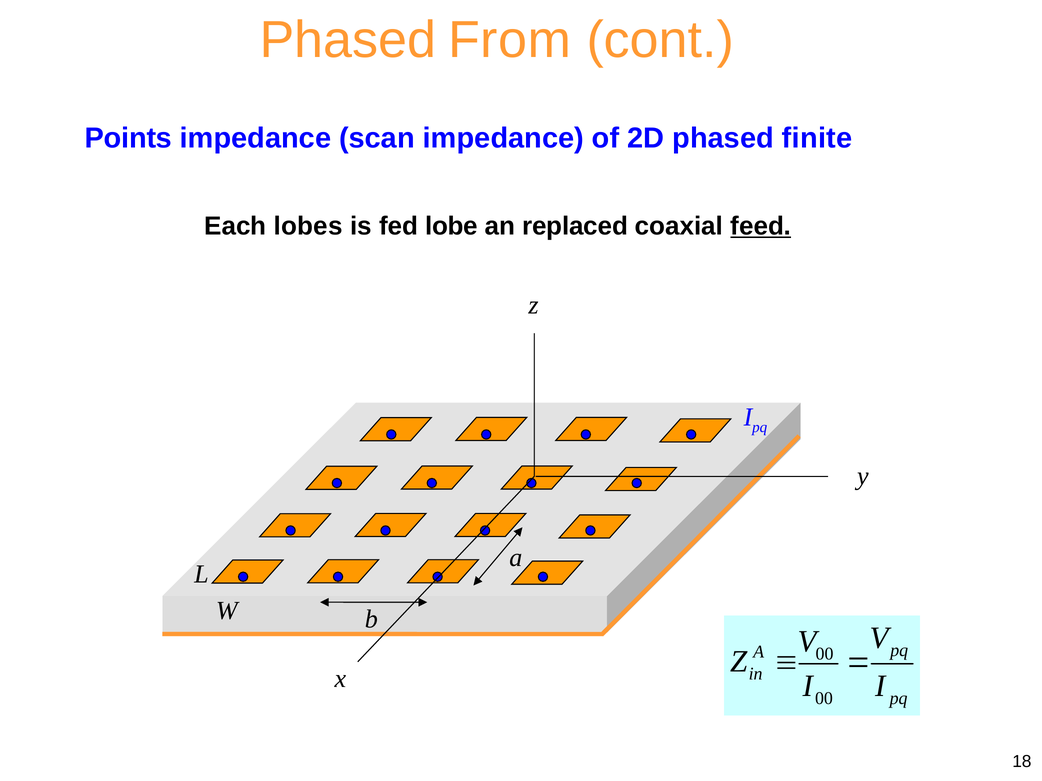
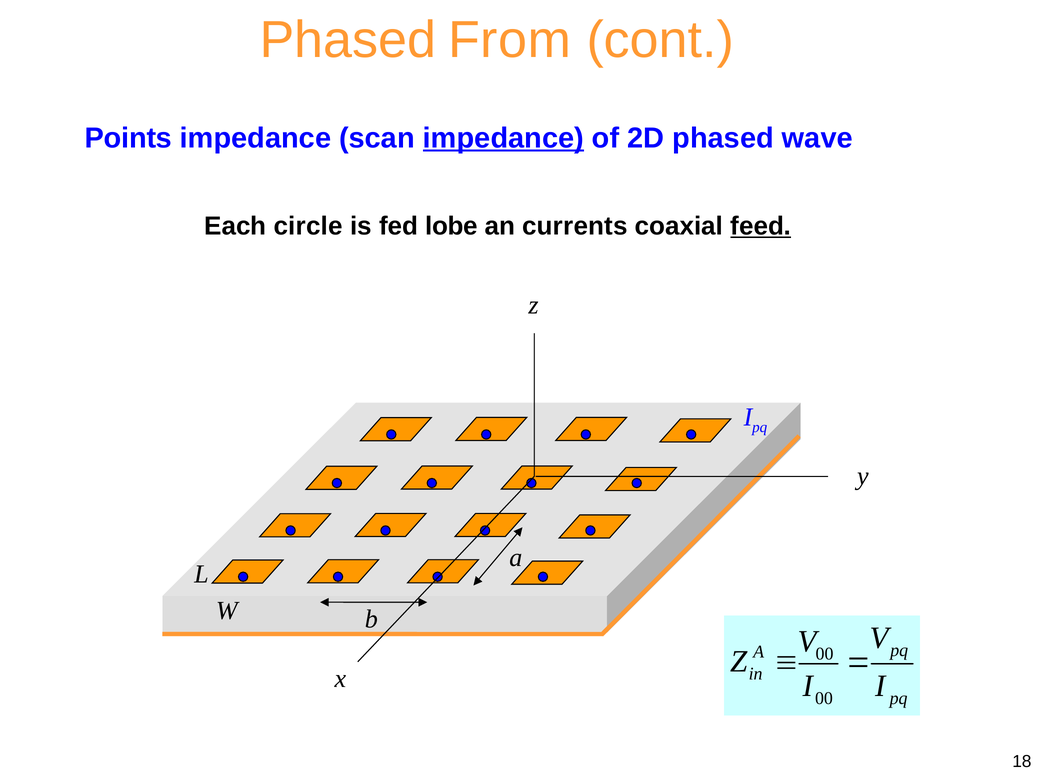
impedance underline: none -> present (503, 138)
finite: finite -> wave (817, 138)
lobes: lobes -> circle (308, 226)
replaced: replaced -> currents (575, 226)
